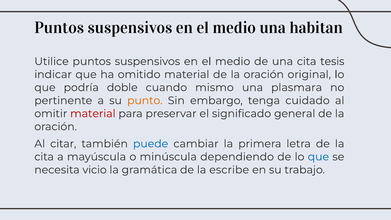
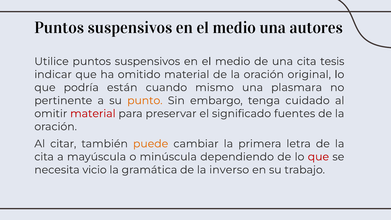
habitan: habitan -> autores (316, 28)
doble: doble -> están (122, 87)
general: general -> fuentes (295, 114)
puede colour: blue -> orange (151, 144)
que colour: blue -> red (318, 157)
escribe: escribe -> inverso (229, 170)
